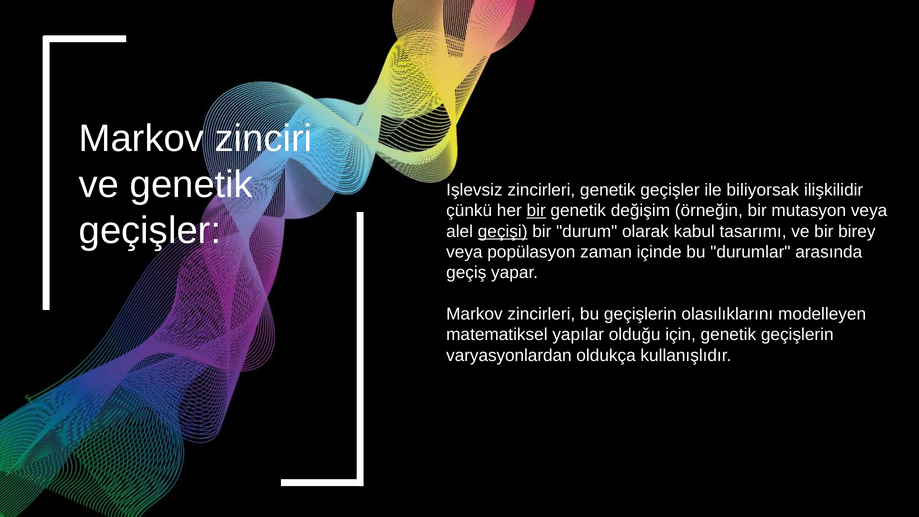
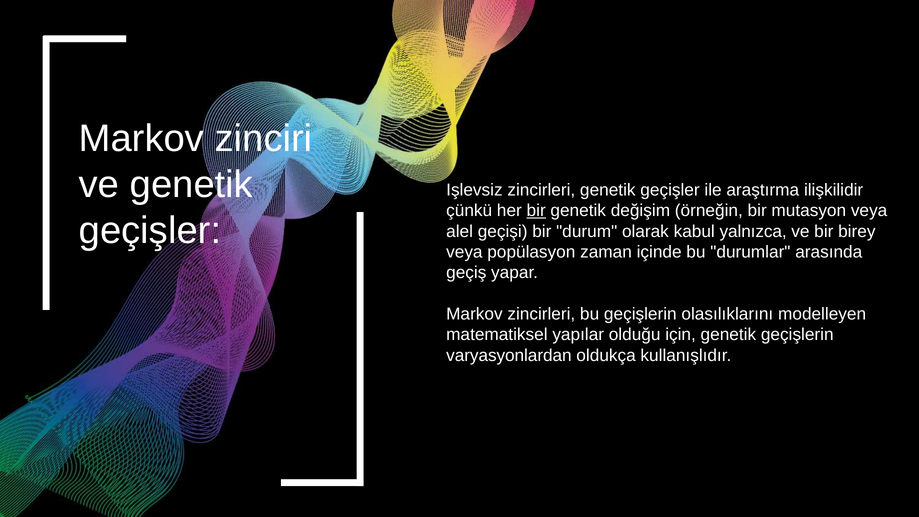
biliyorsak: biliyorsak -> araştırma (763, 190)
geçişi underline: present -> none (503, 231)
tasarımı: tasarımı -> yalnızca (753, 231)
